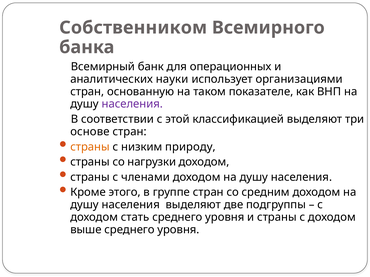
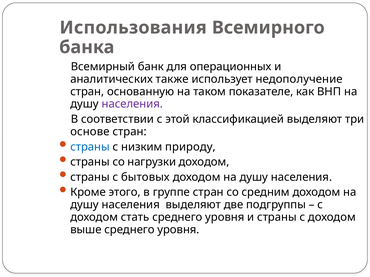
Собственником: Собственником -> Использования (133, 28)
науки: науки -> также (172, 79)
организациями: организациями -> недополучение (299, 79)
страны colour: orange -> blue (90, 147)
членами: членами -> бытовых (145, 177)
